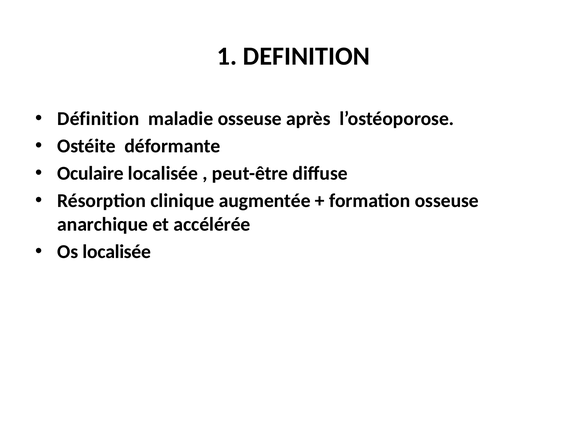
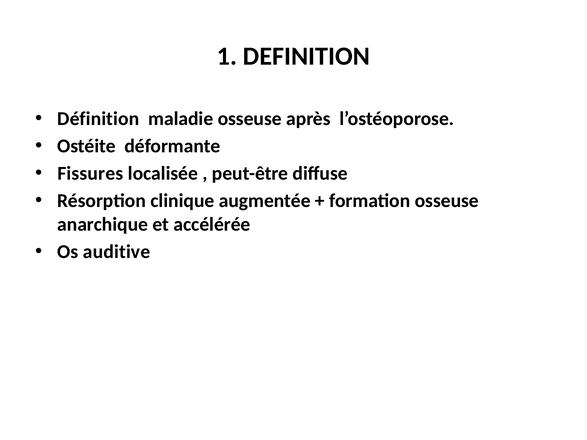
Oculaire: Oculaire -> Fissures (90, 174)
Os localisée: localisée -> auditive (117, 252)
